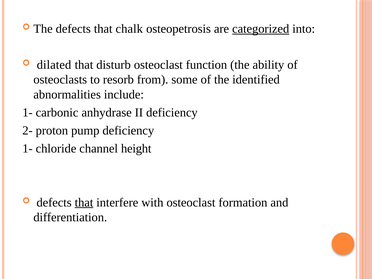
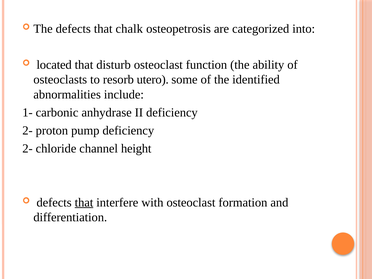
categorized underline: present -> none (261, 29)
dilated: dilated -> located (54, 65)
from: from -> utero (153, 80)
1-: 1- -> 2- (27, 148)
